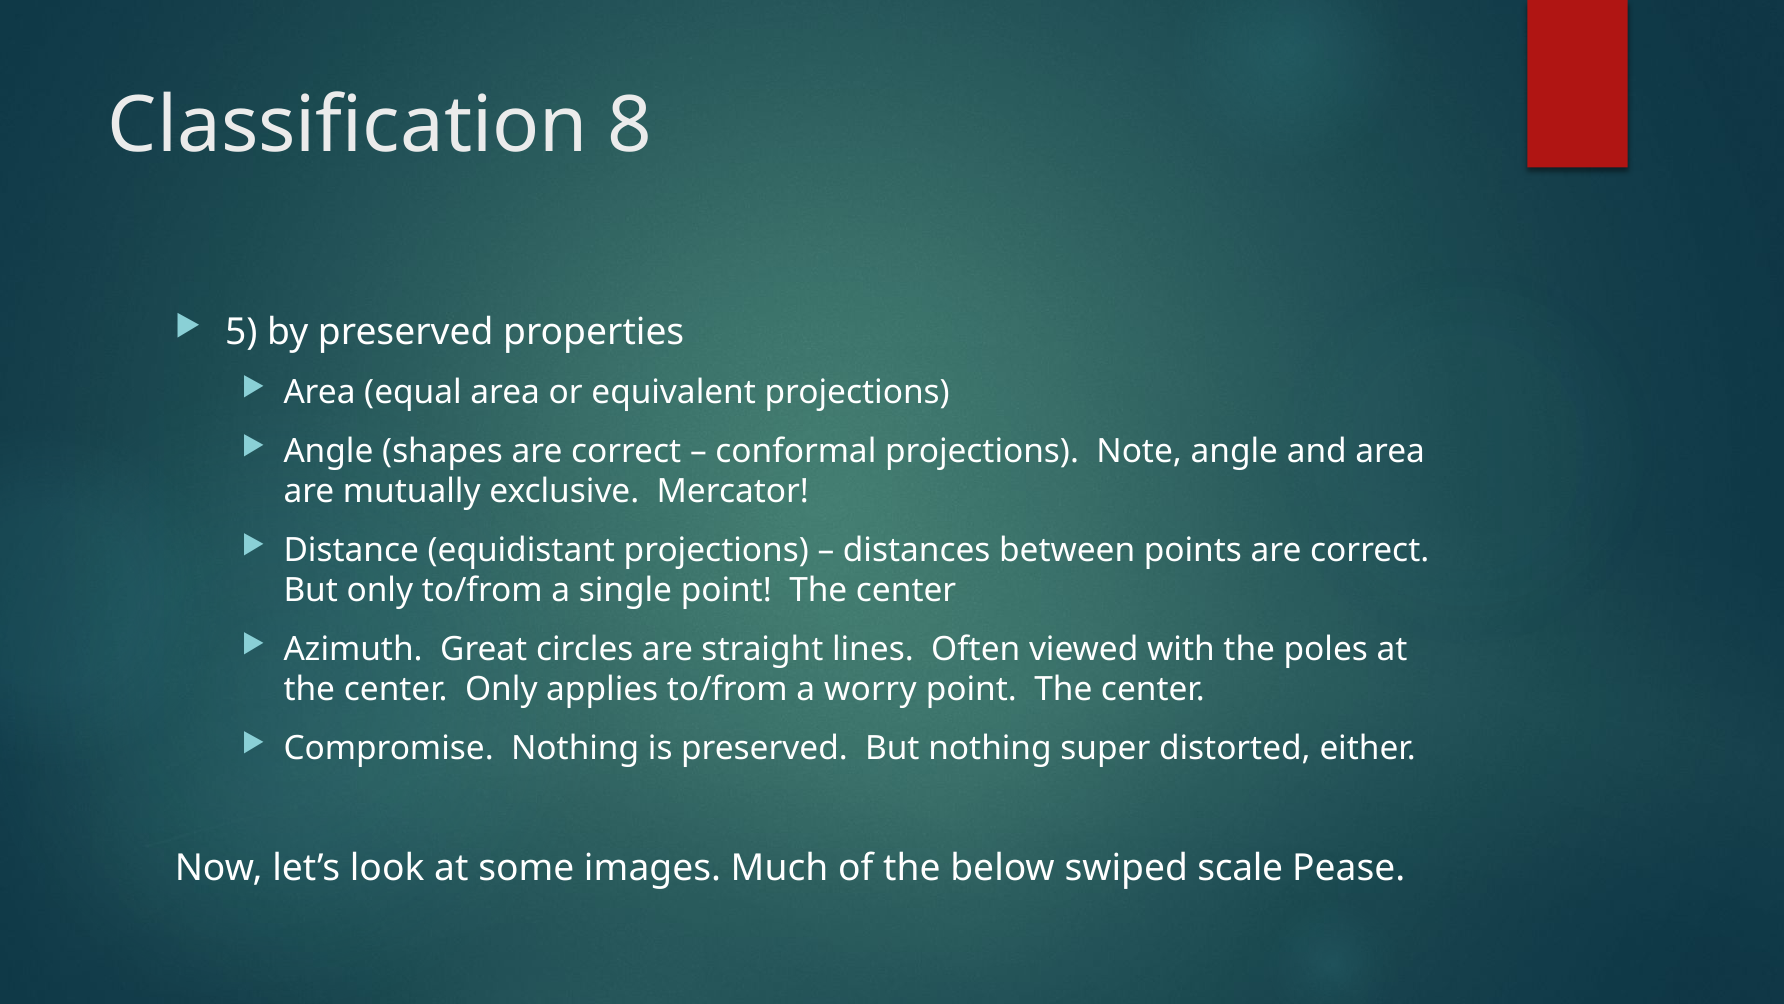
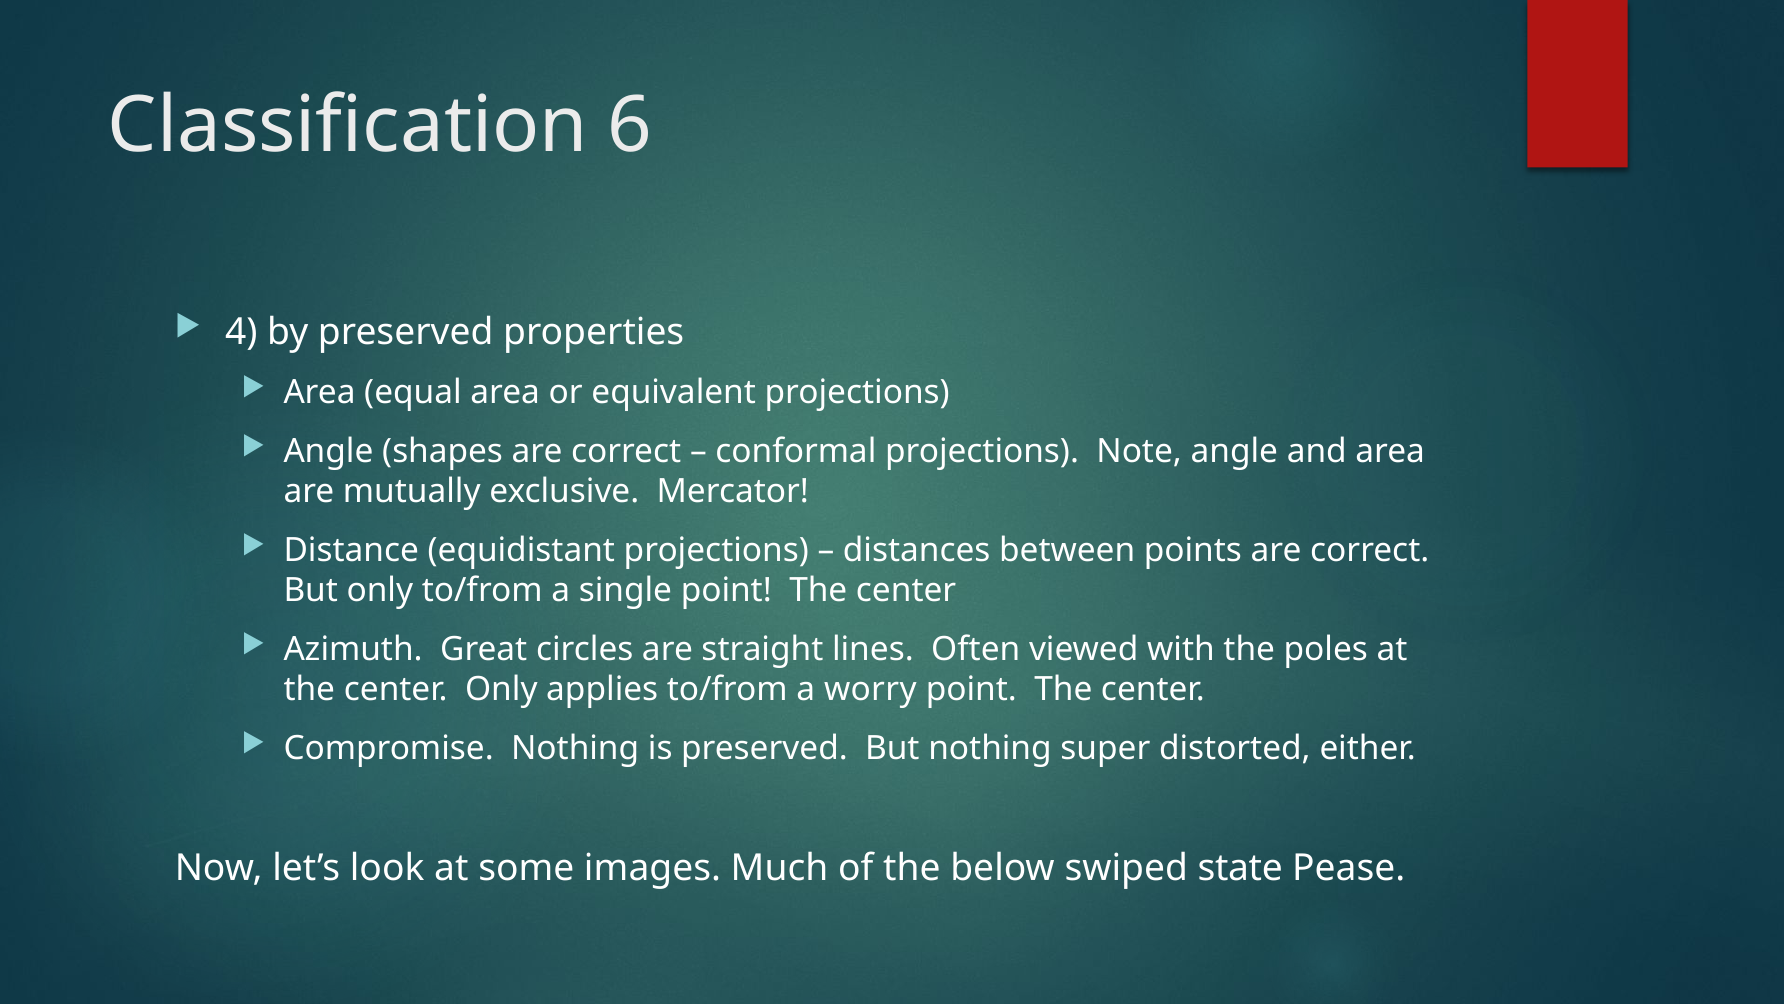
8: 8 -> 6 (630, 125)
5: 5 -> 4 (241, 332)
scale: scale -> state (1240, 868)
